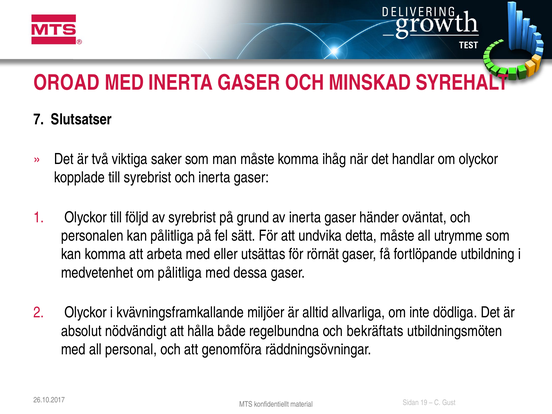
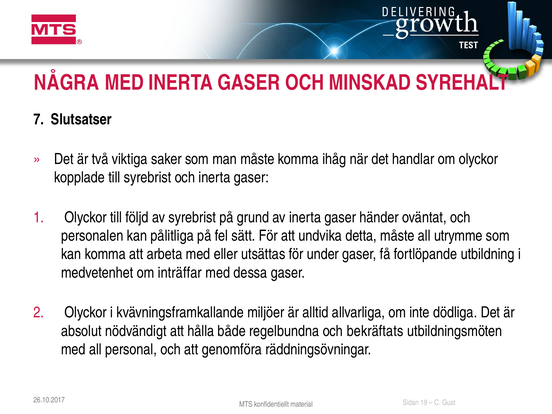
OROAD: OROAD -> NÅGRA (67, 83)
rörnät: rörnät -> under (323, 254)
om pålitliga: pålitliga -> inträffar (180, 273)
